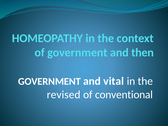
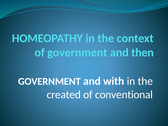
vital: vital -> with (114, 81)
revised: revised -> created (64, 95)
